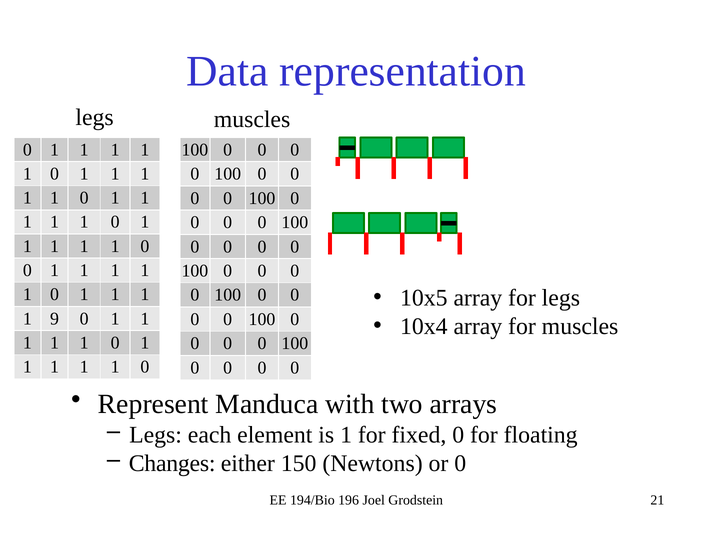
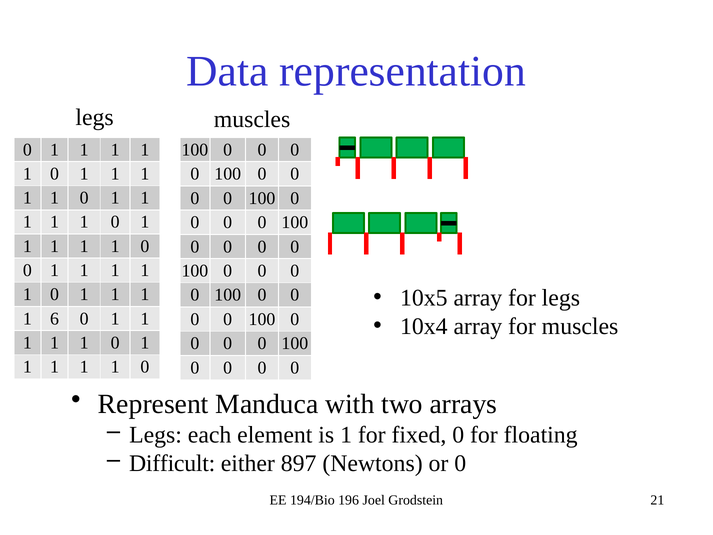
9: 9 -> 6 (54, 319)
Changes: Changes -> Difficult (172, 463)
150: 150 -> 897 (299, 463)
